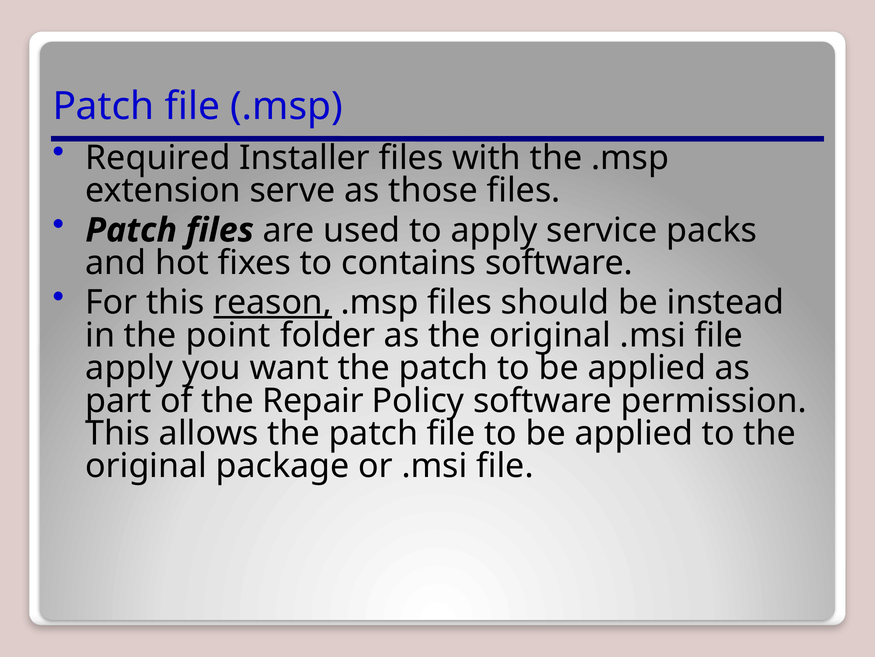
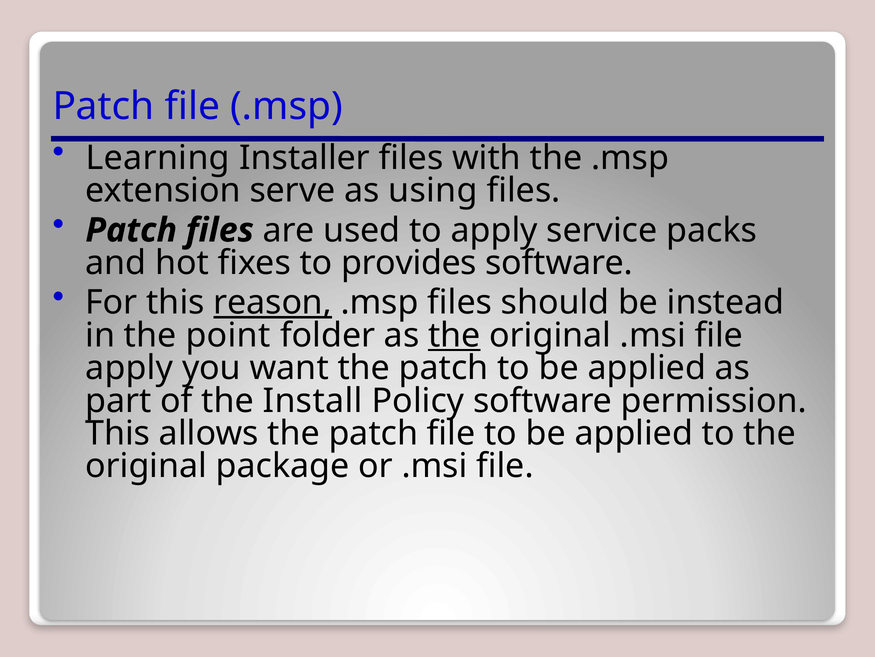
Required: Required -> Learning (158, 158)
those: those -> using (433, 191)
contains: contains -> provides (409, 263)
the underline: none -> present (454, 335)
Repair: Repair -> Install (313, 400)
